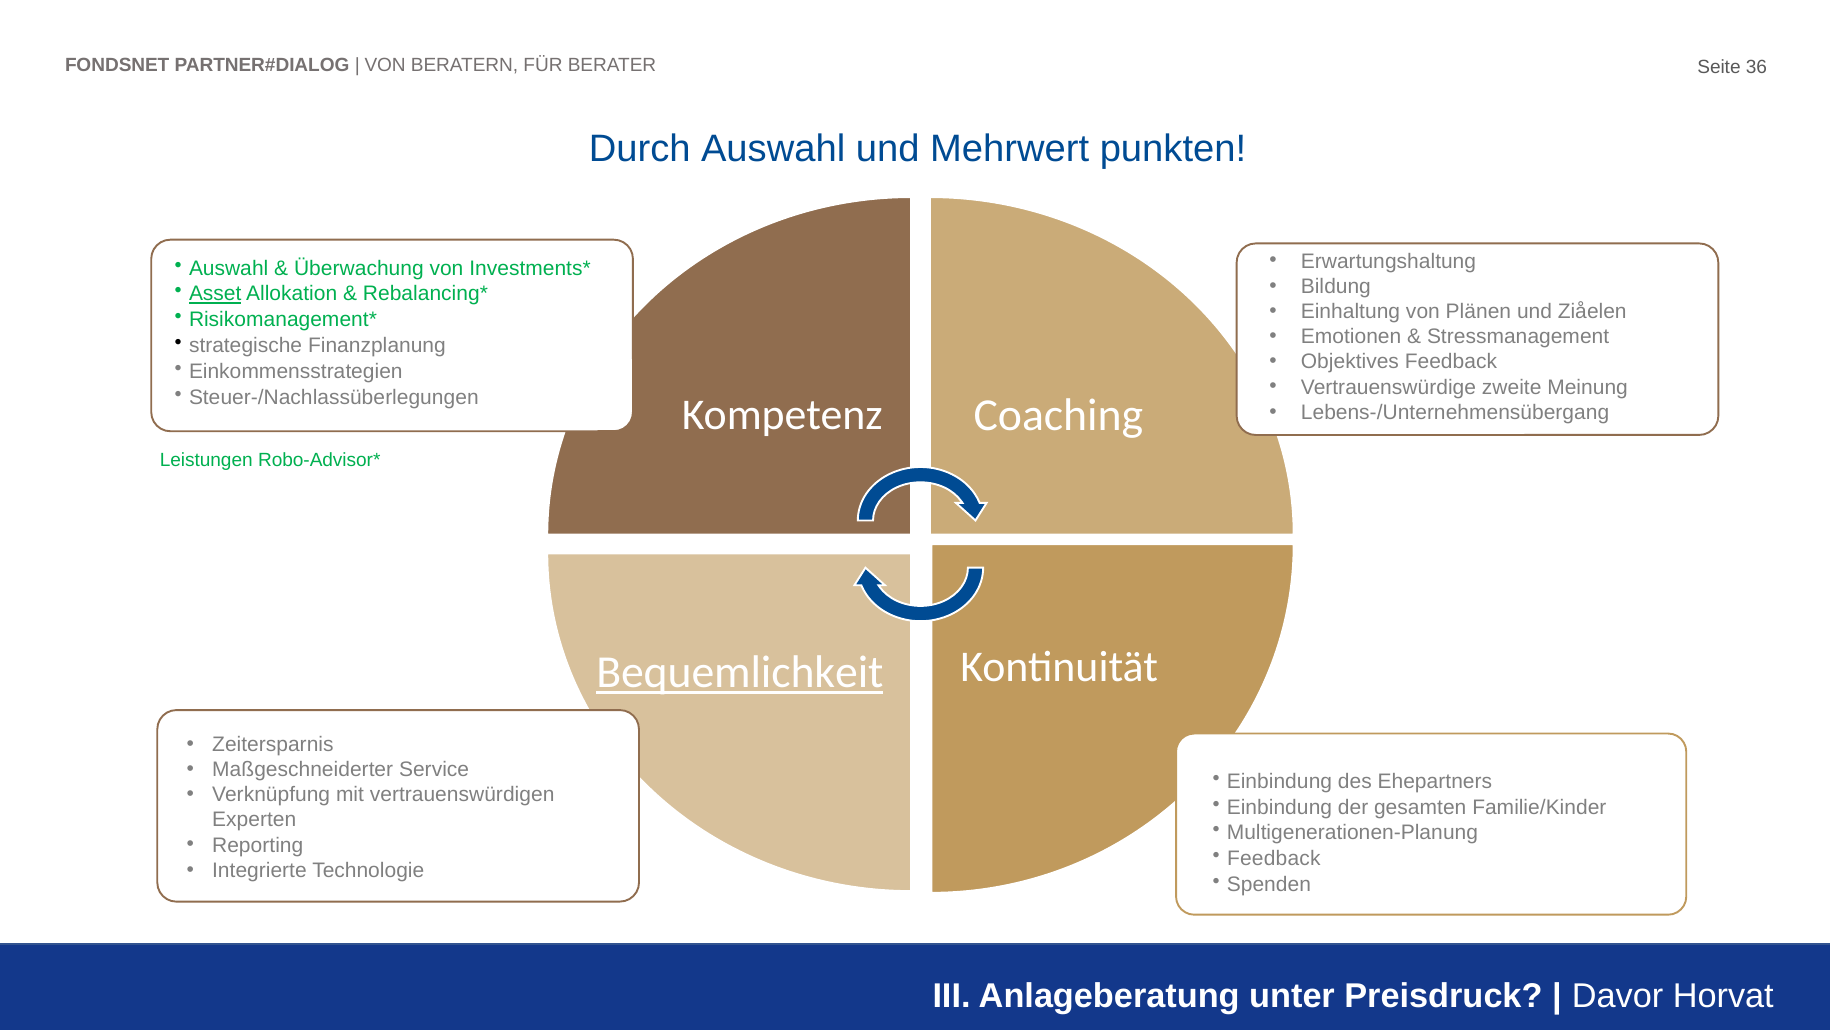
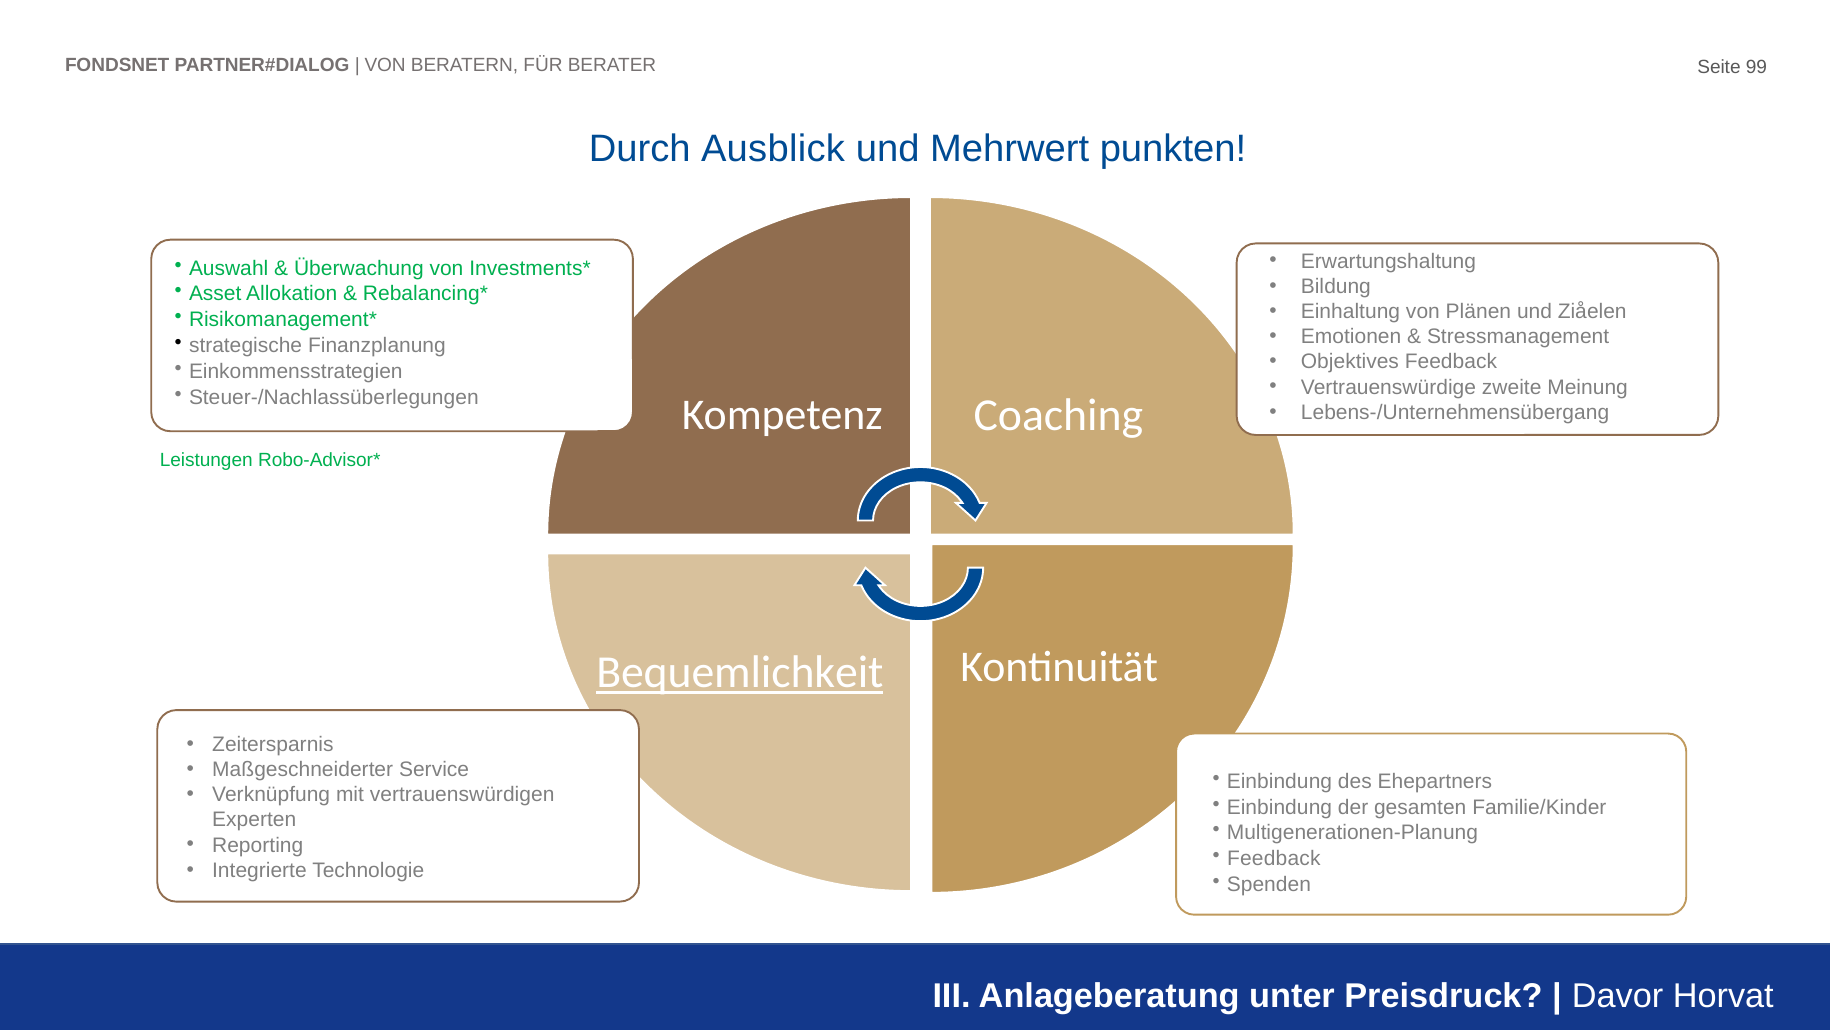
36: 36 -> 99 (1757, 67)
Durch Auswahl: Auswahl -> Ausblick (773, 149)
Asset underline: present -> none (215, 294)
